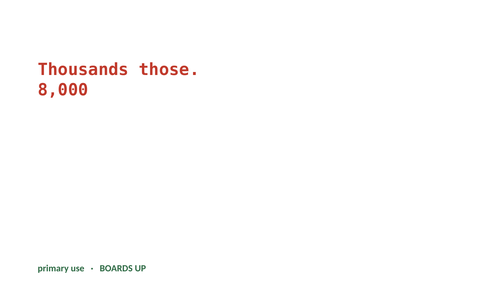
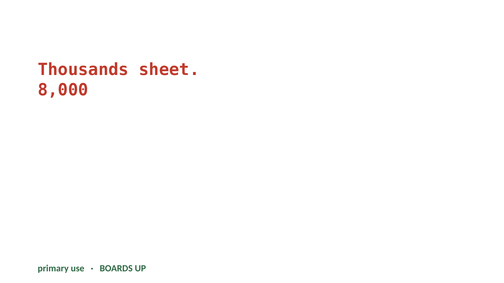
those: those -> sheet (169, 70)
